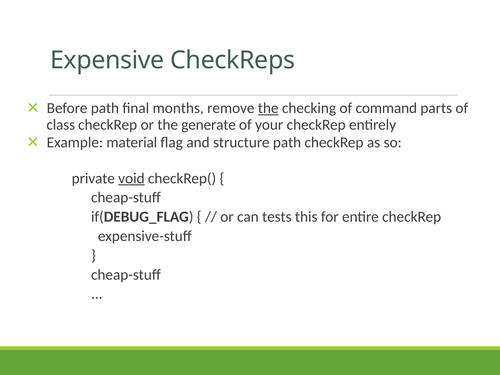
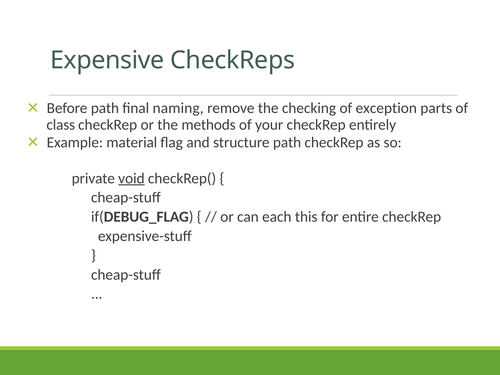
months: months -> naming (178, 108)
the underline: present -> none (268, 108)
command: command -> exception (386, 108)
generate: generate -> methods (209, 125)
tests: tests -> each (277, 217)
